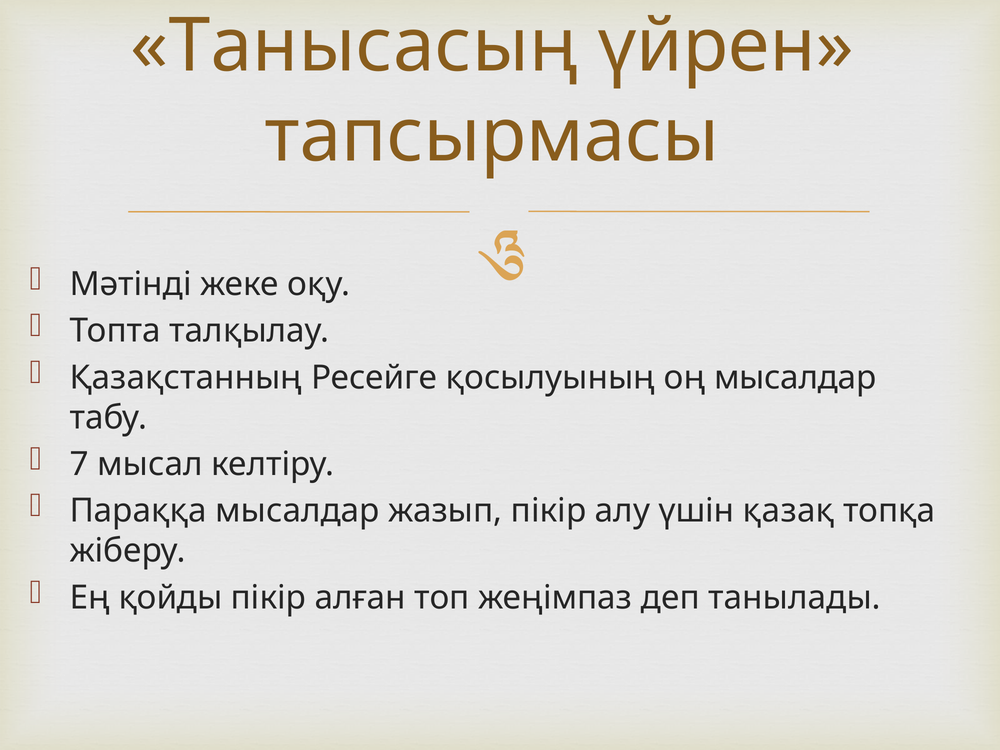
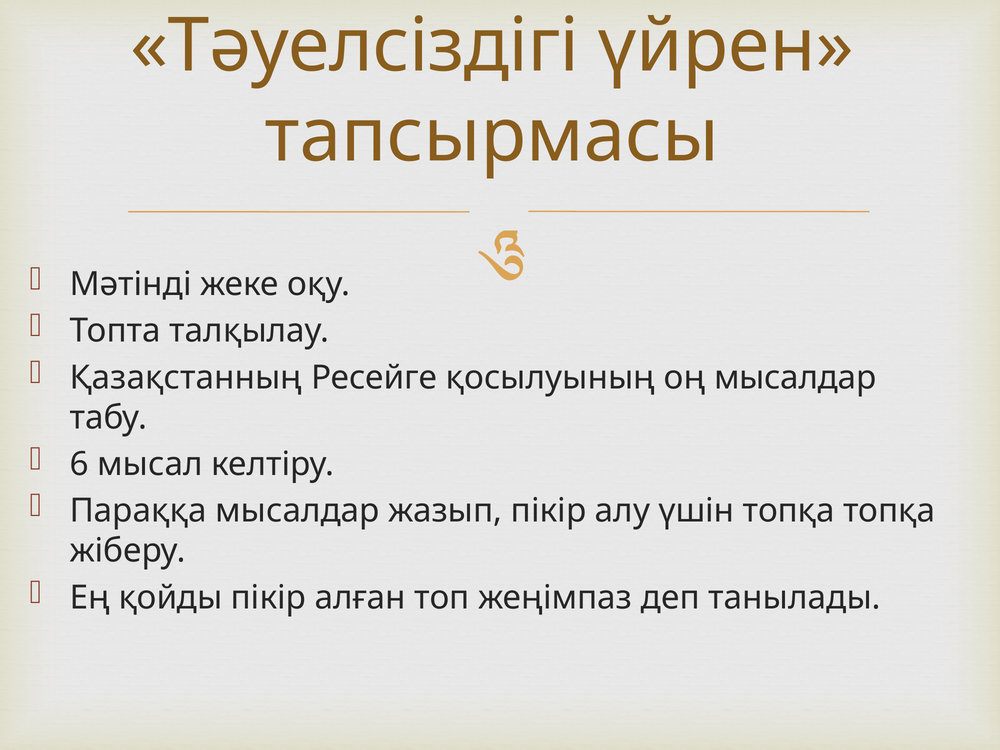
Танысасың: Танысасың -> Тәуелсіздігі (355, 46)
7: 7 -> 6 (79, 464)
үшін қазақ: қазақ -> топқа (789, 511)
